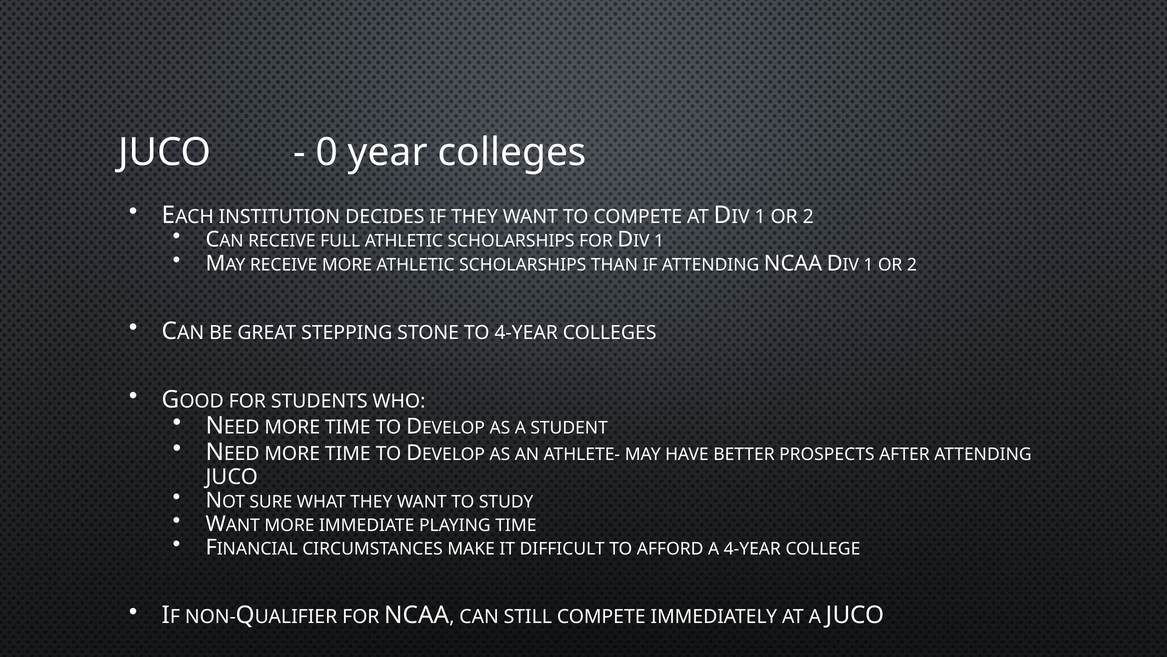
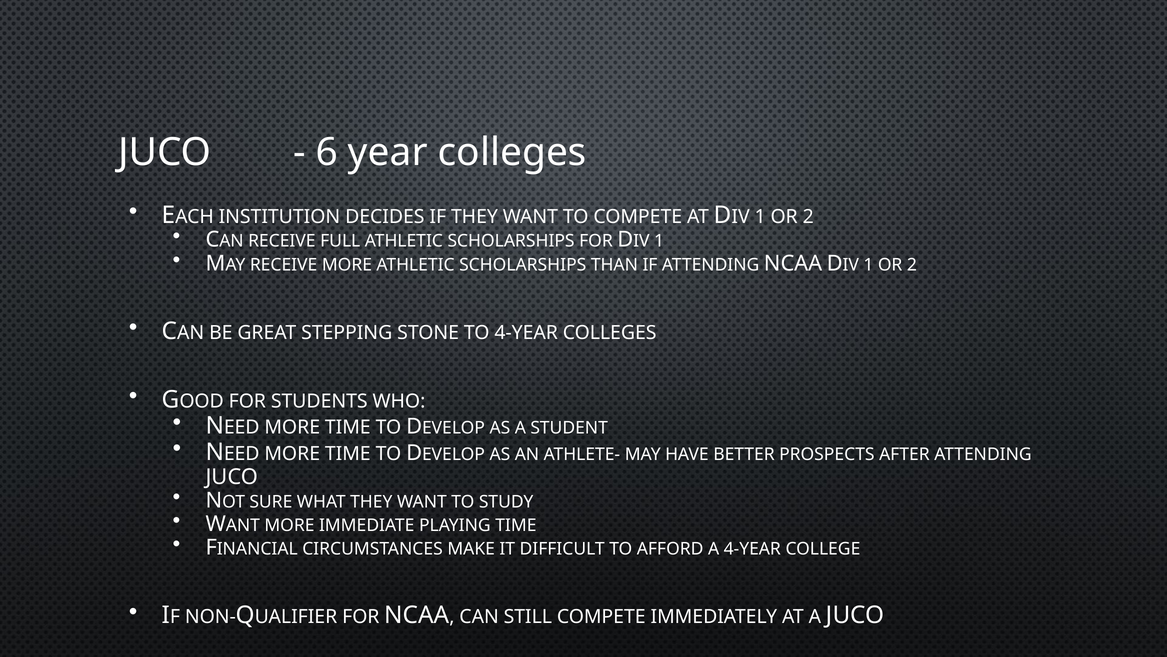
0: 0 -> 6 (327, 152)
